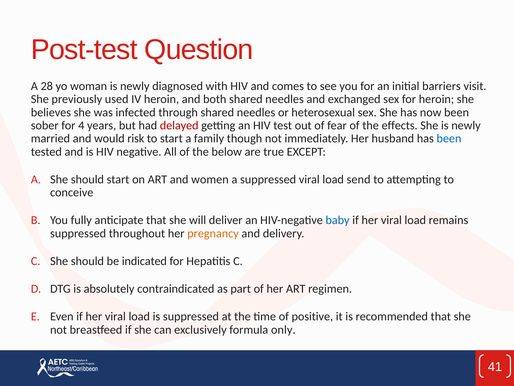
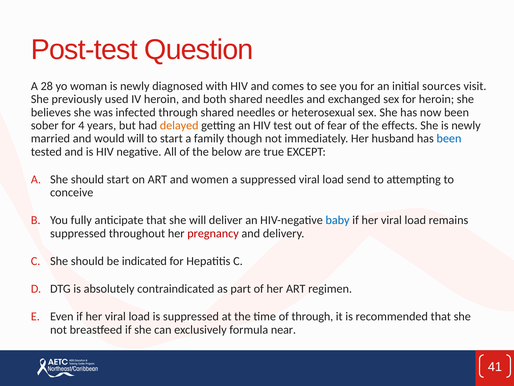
barriers: barriers -> sources (441, 86)
delayed colour: red -> orange (179, 125)
would risk: risk -> will (136, 138)
pregnancy colour: orange -> red (213, 233)
of positive: positive -> through (312, 316)
only: only -> near (283, 329)
